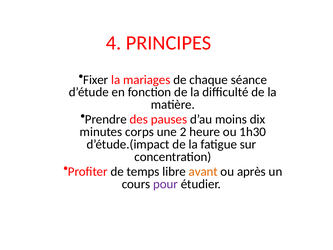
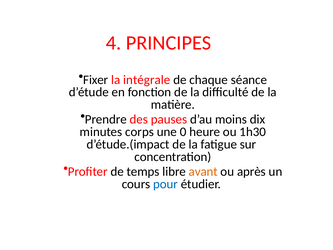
mariages: mariages -> intégrale (147, 80)
2: 2 -> 0 (183, 132)
pour colour: purple -> blue (165, 184)
